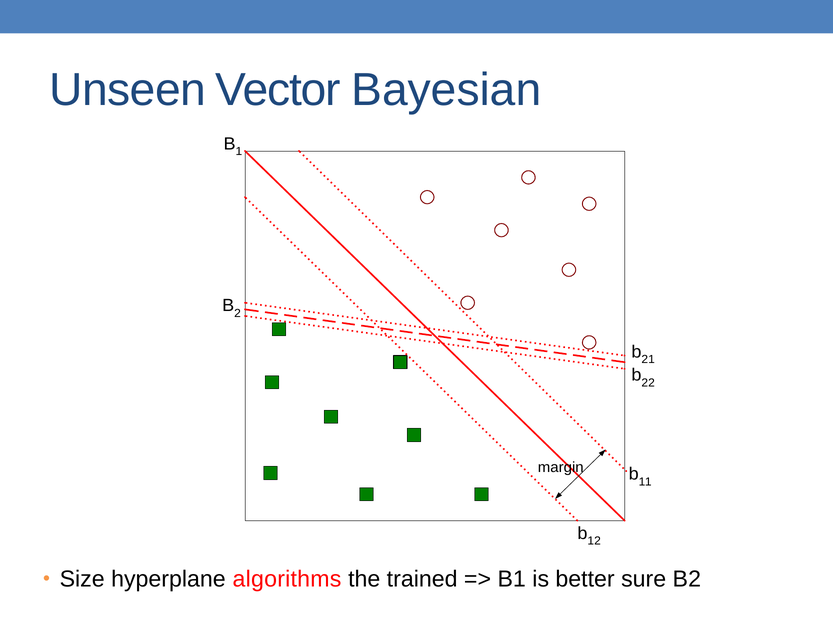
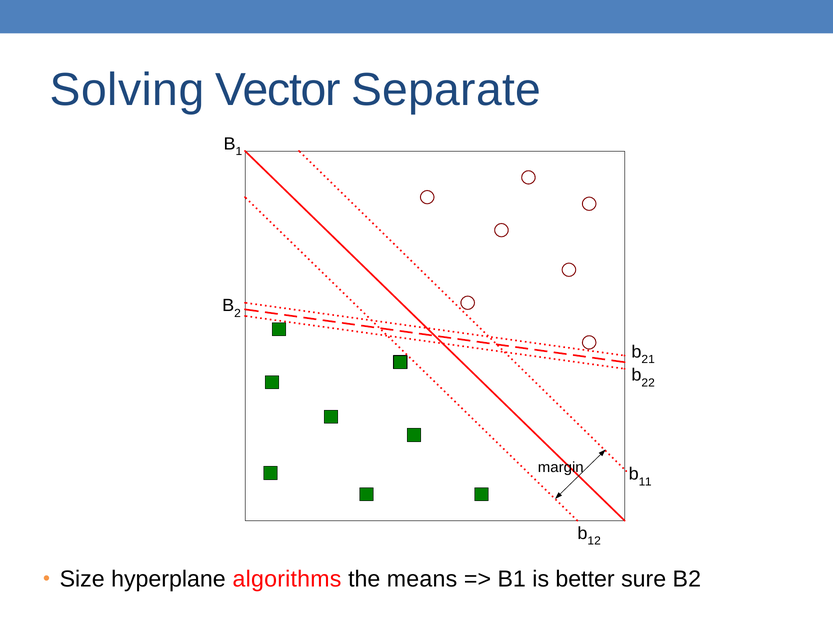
Unseen: Unseen -> Solving (127, 90)
Bayesian: Bayesian -> Separate (446, 90)
trained: trained -> means (422, 579)
